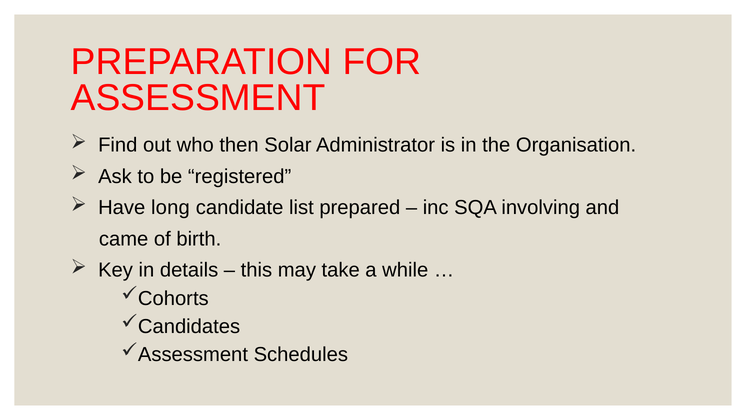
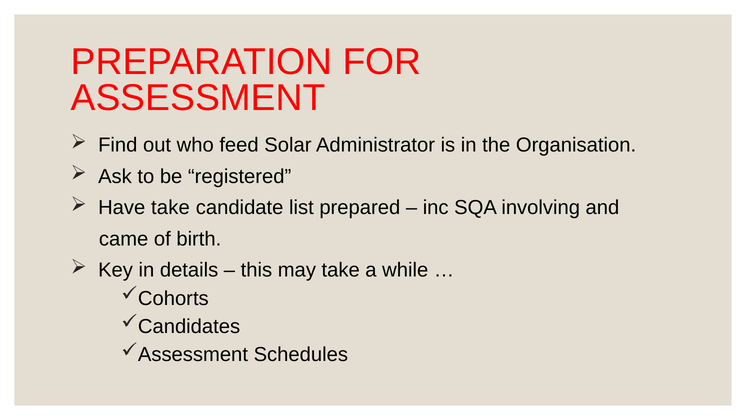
then: then -> feed (239, 145)
Have long: long -> take (170, 207)
